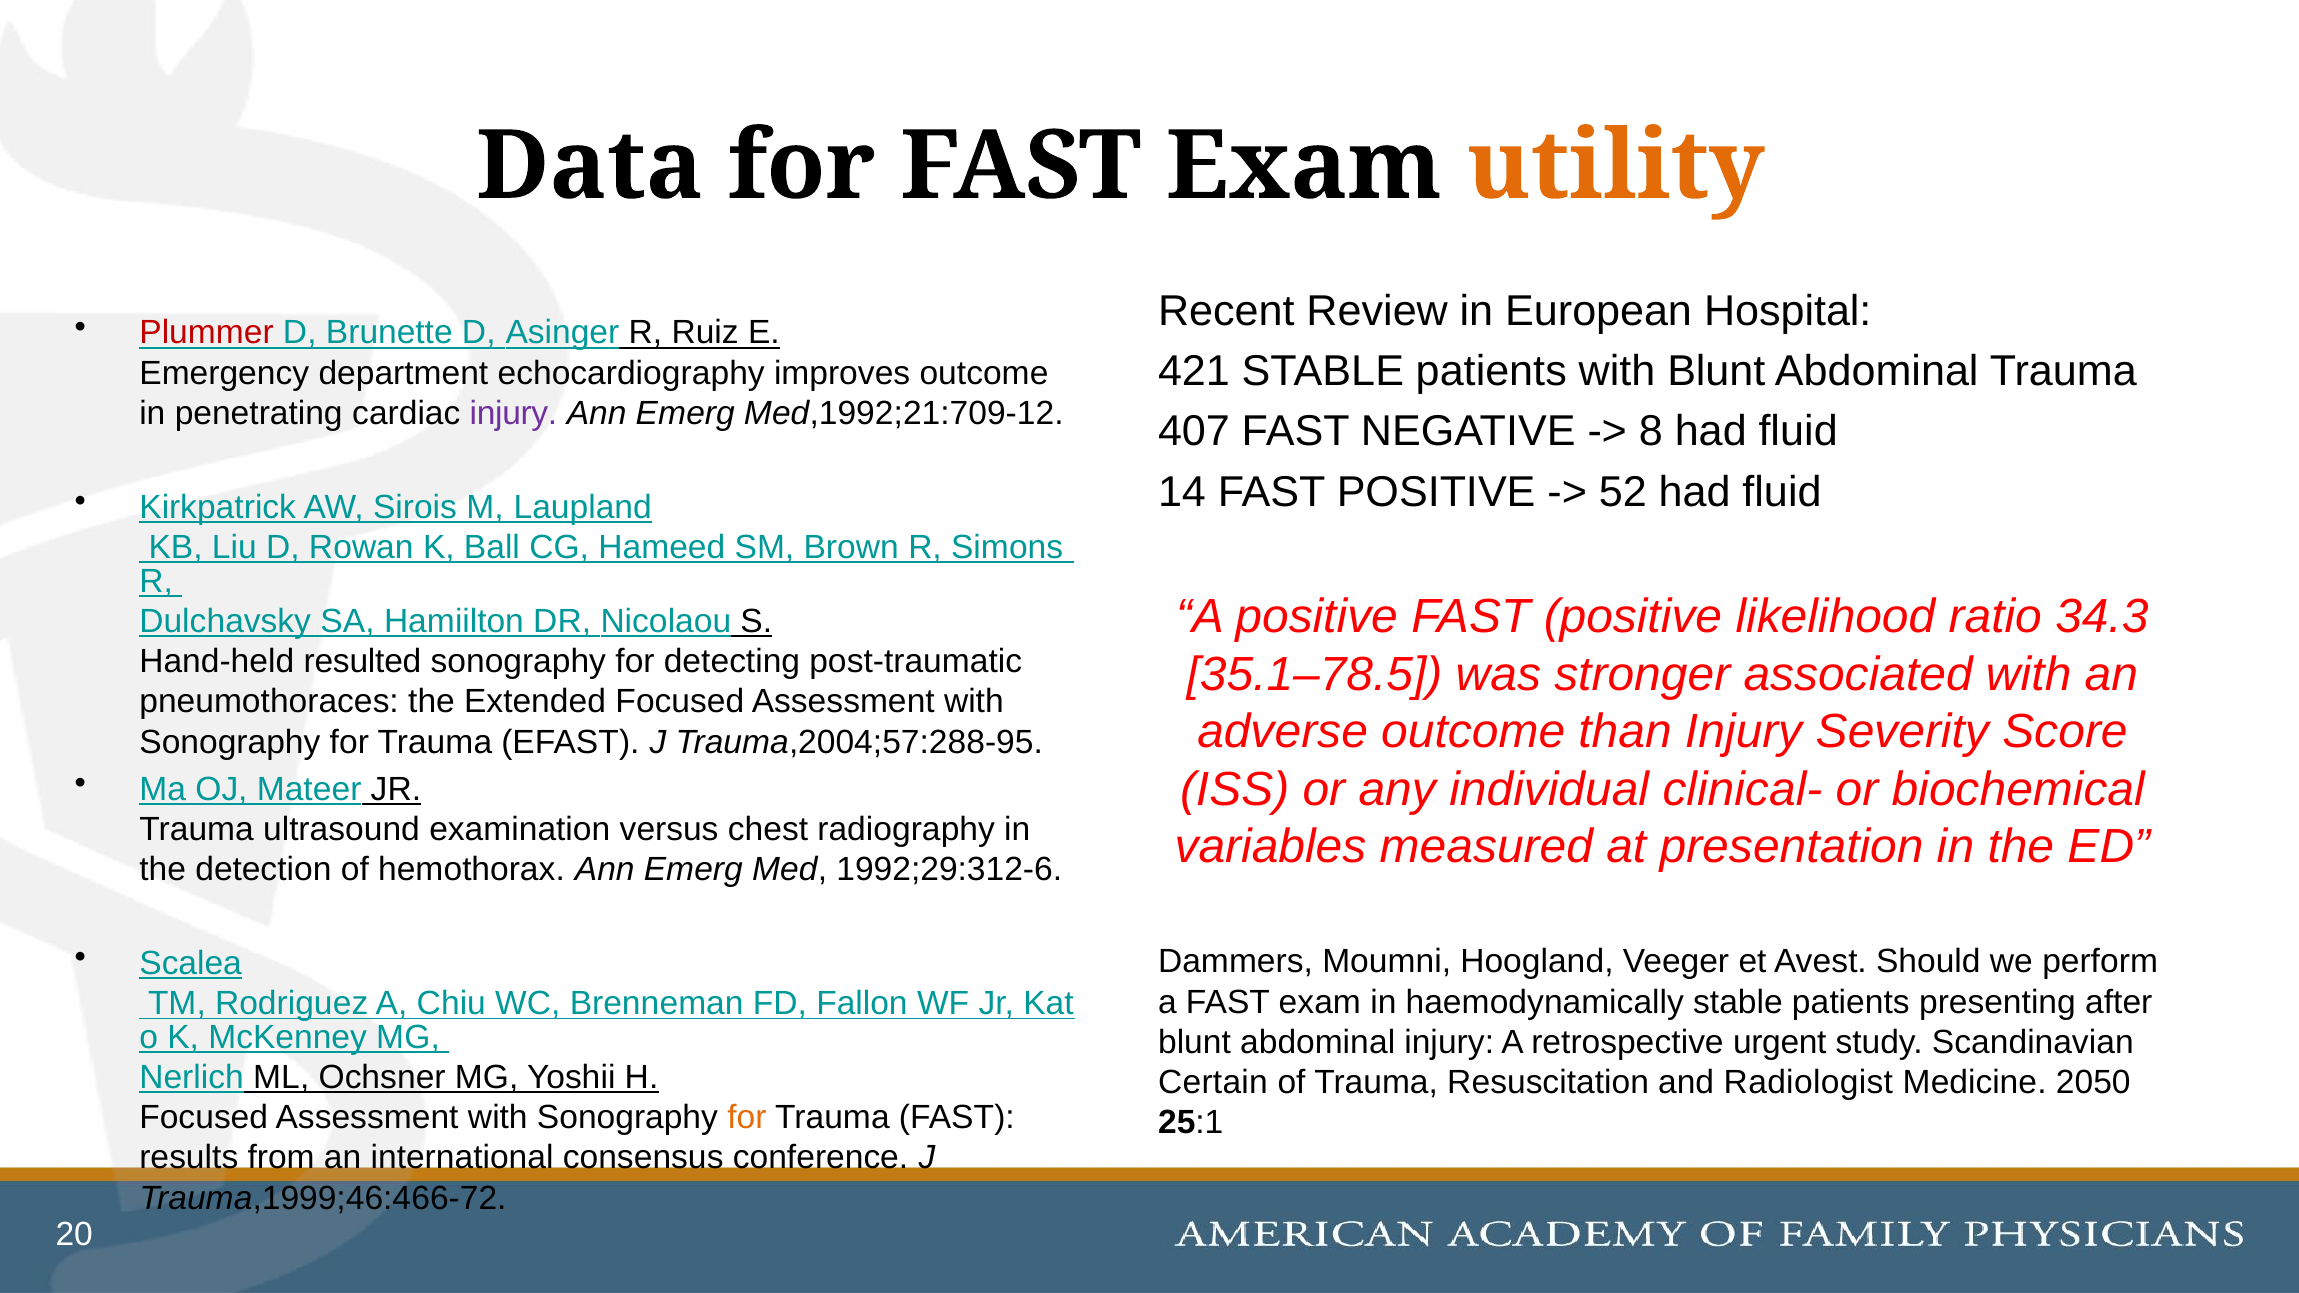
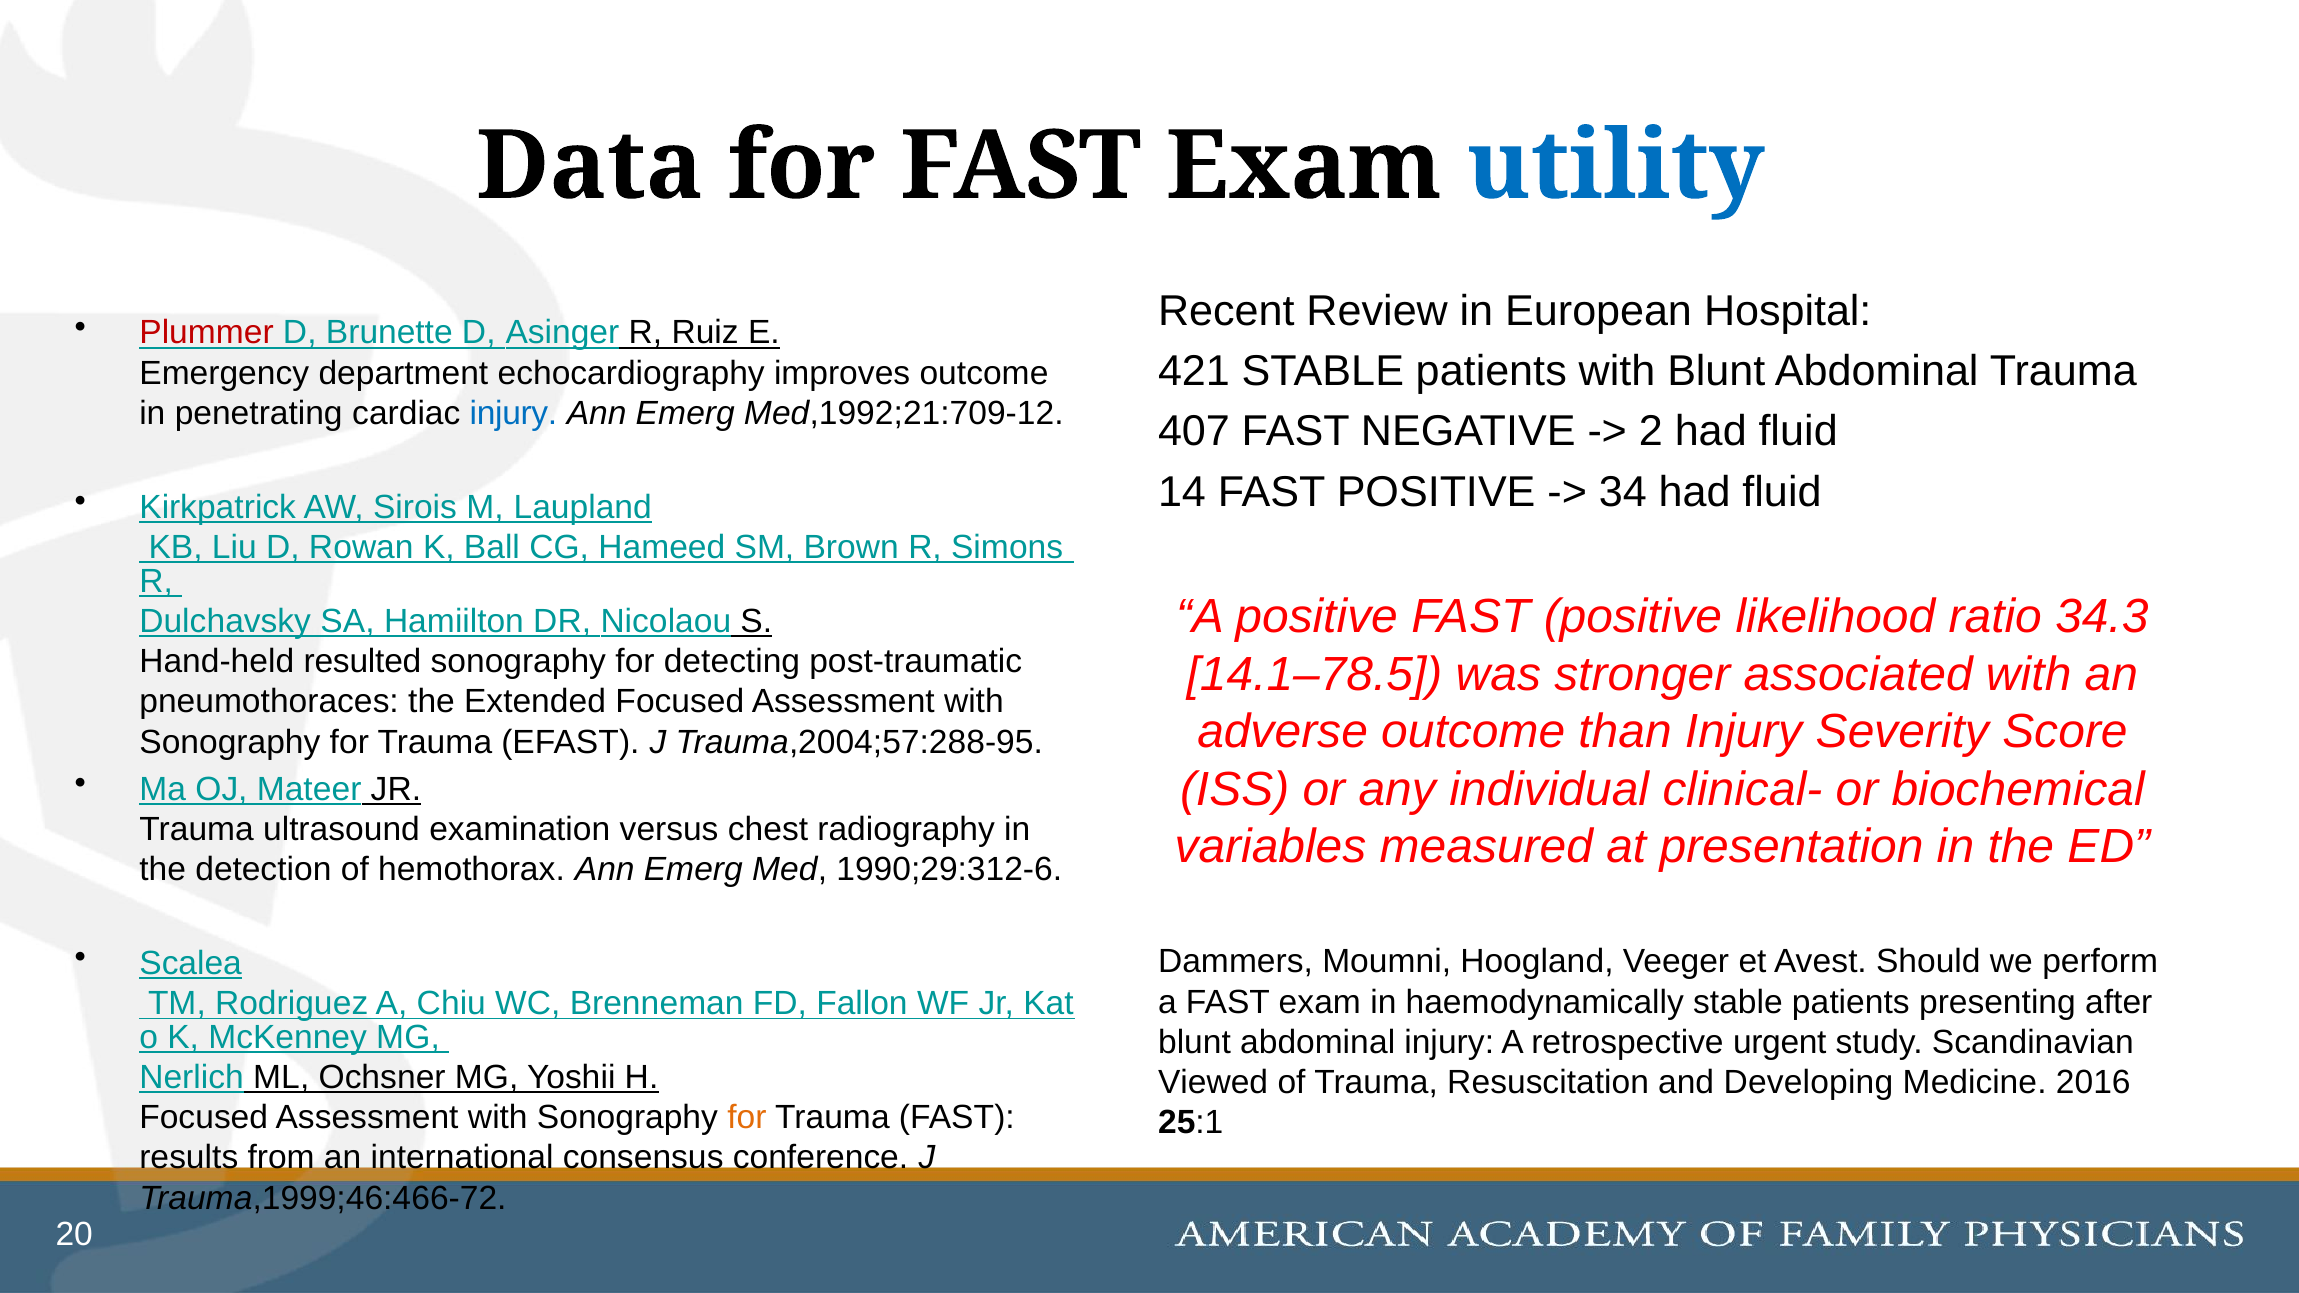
utility colour: orange -> blue (1616, 166)
injury colour: purple -> blue (513, 413)
8: 8 -> 2 (1651, 432)
52: 52 -> 34 (1623, 492)
35.1–78.5: 35.1–78.5 -> 14.1–78.5 (1314, 675)
1992;29:312-6: 1992;29:312-6 -> 1990;29:312-6 (949, 870)
Certain: Certain -> Viewed (1213, 1083)
Radiologist: Radiologist -> Developing (1808, 1083)
2050: 2050 -> 2016 (2093, 1083)
